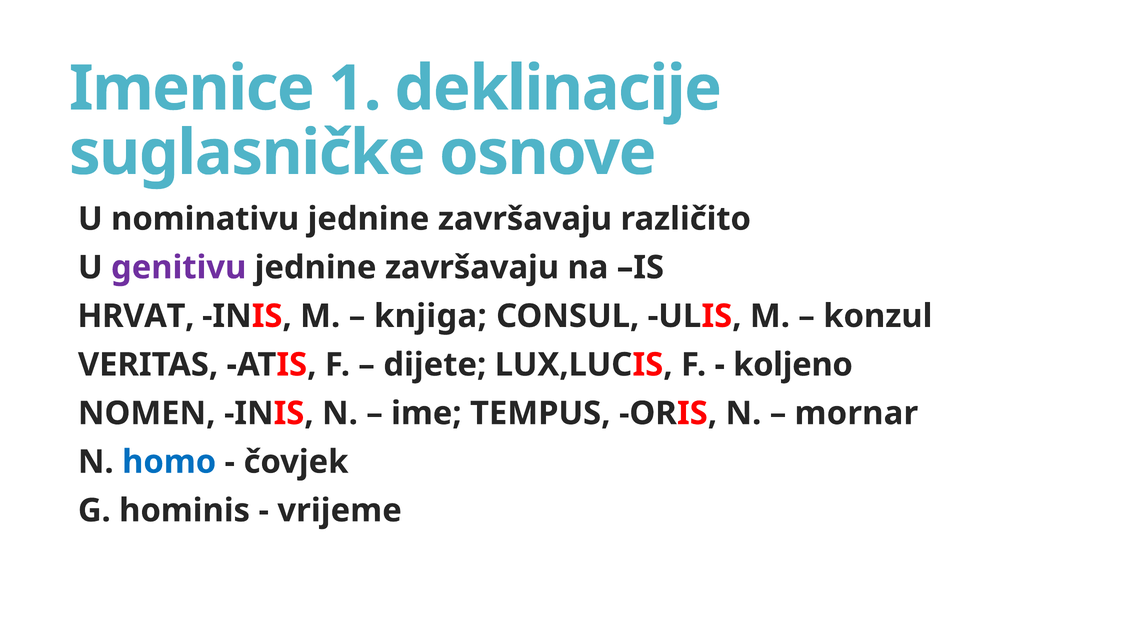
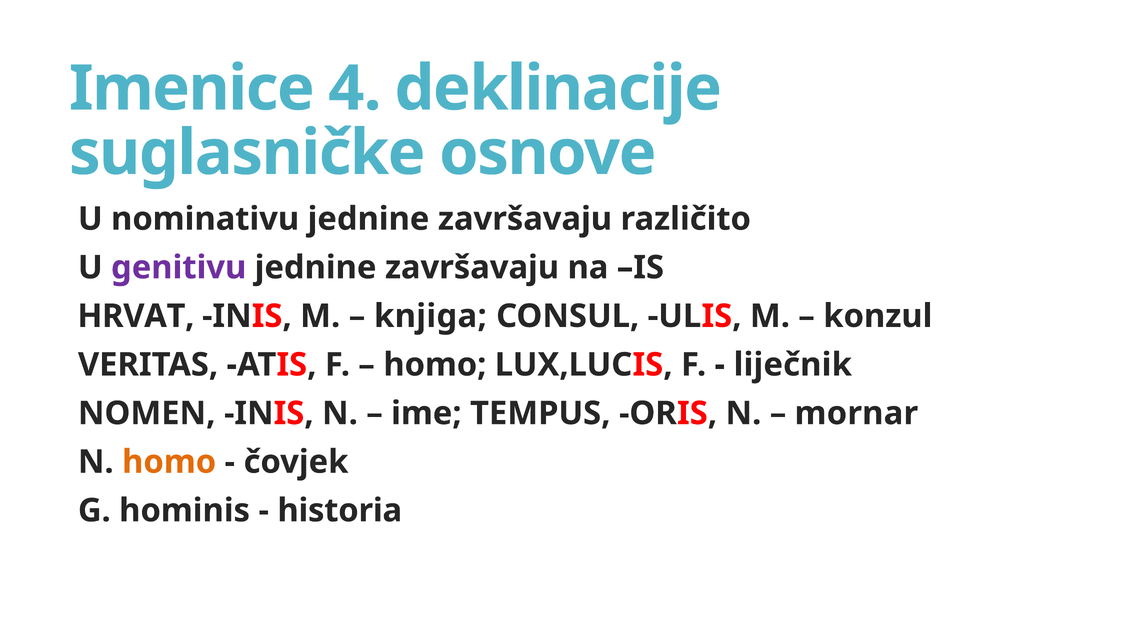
1: 1 -> 4 (355, 89)
dijete: dijete -> homo (435, 365)
koljeno: koljeno -> liječnik (793, 365)
homo colour: blue -> orange (169, 462)
vrijeme: vrijeme -> historia (340, 510)
